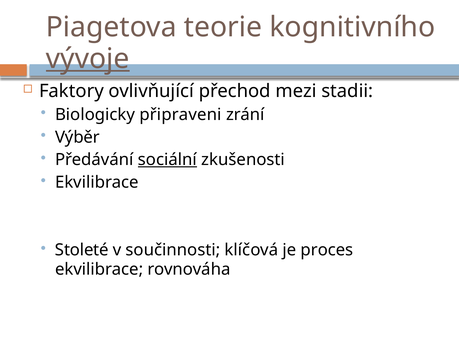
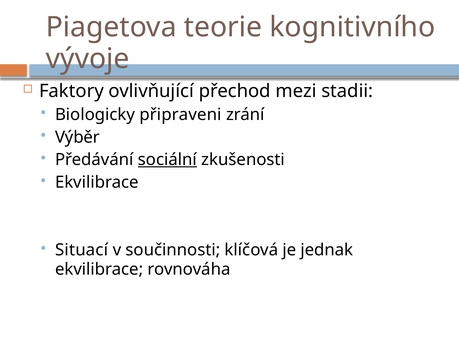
vývoje underline: present -> none (88, 59)
Stoleté: Stoleté -> Situací (82, 250)
proces: proces -> jednak (327, 250)
